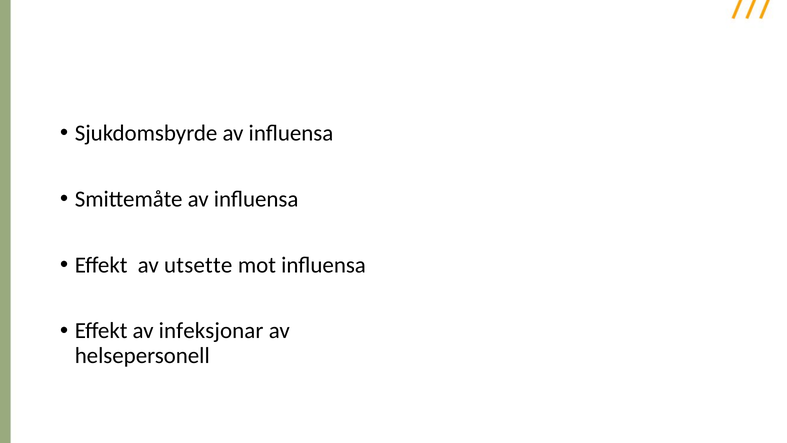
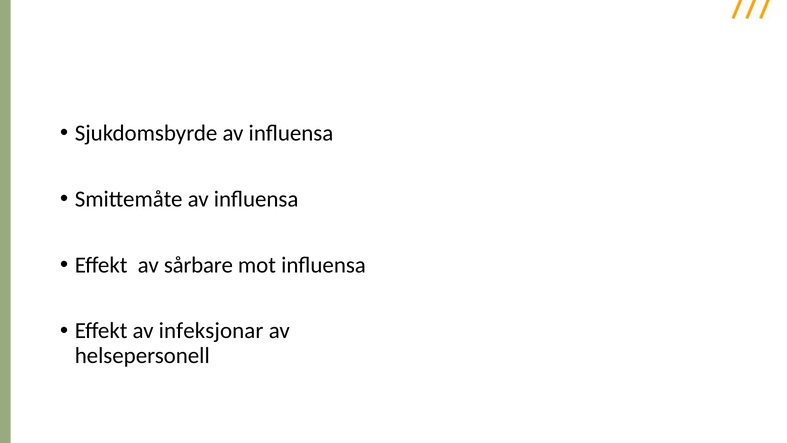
utsette: utsette -> sårbare (198, 265)
